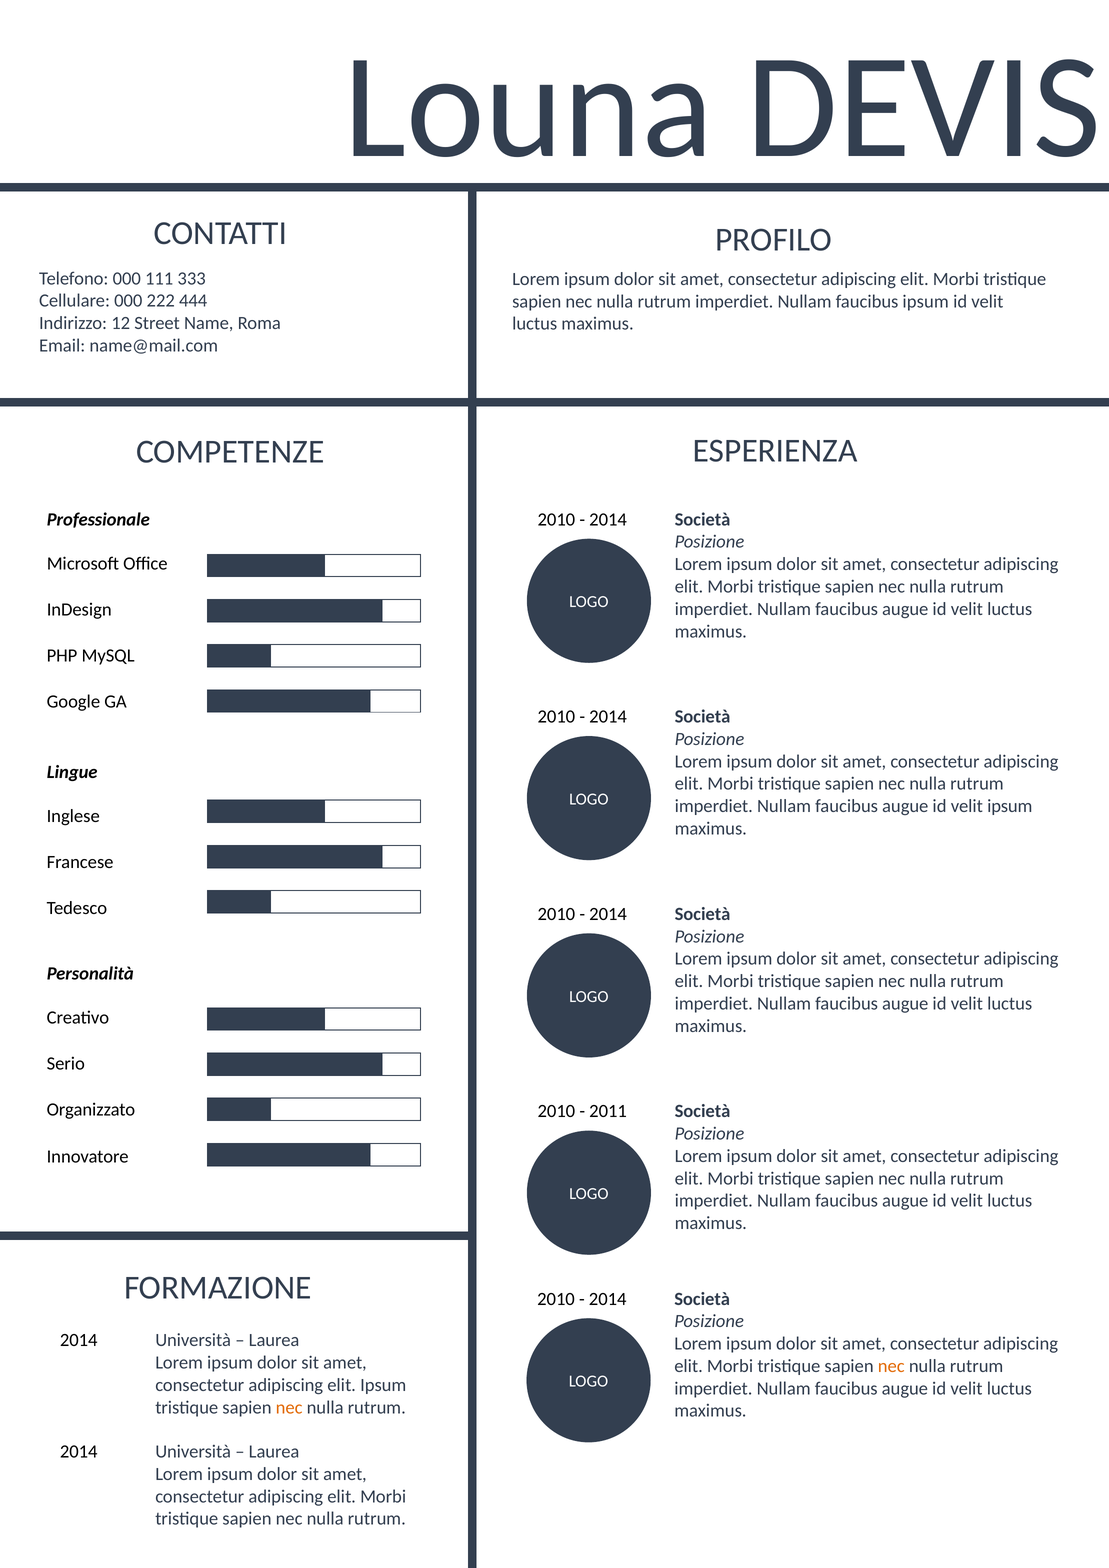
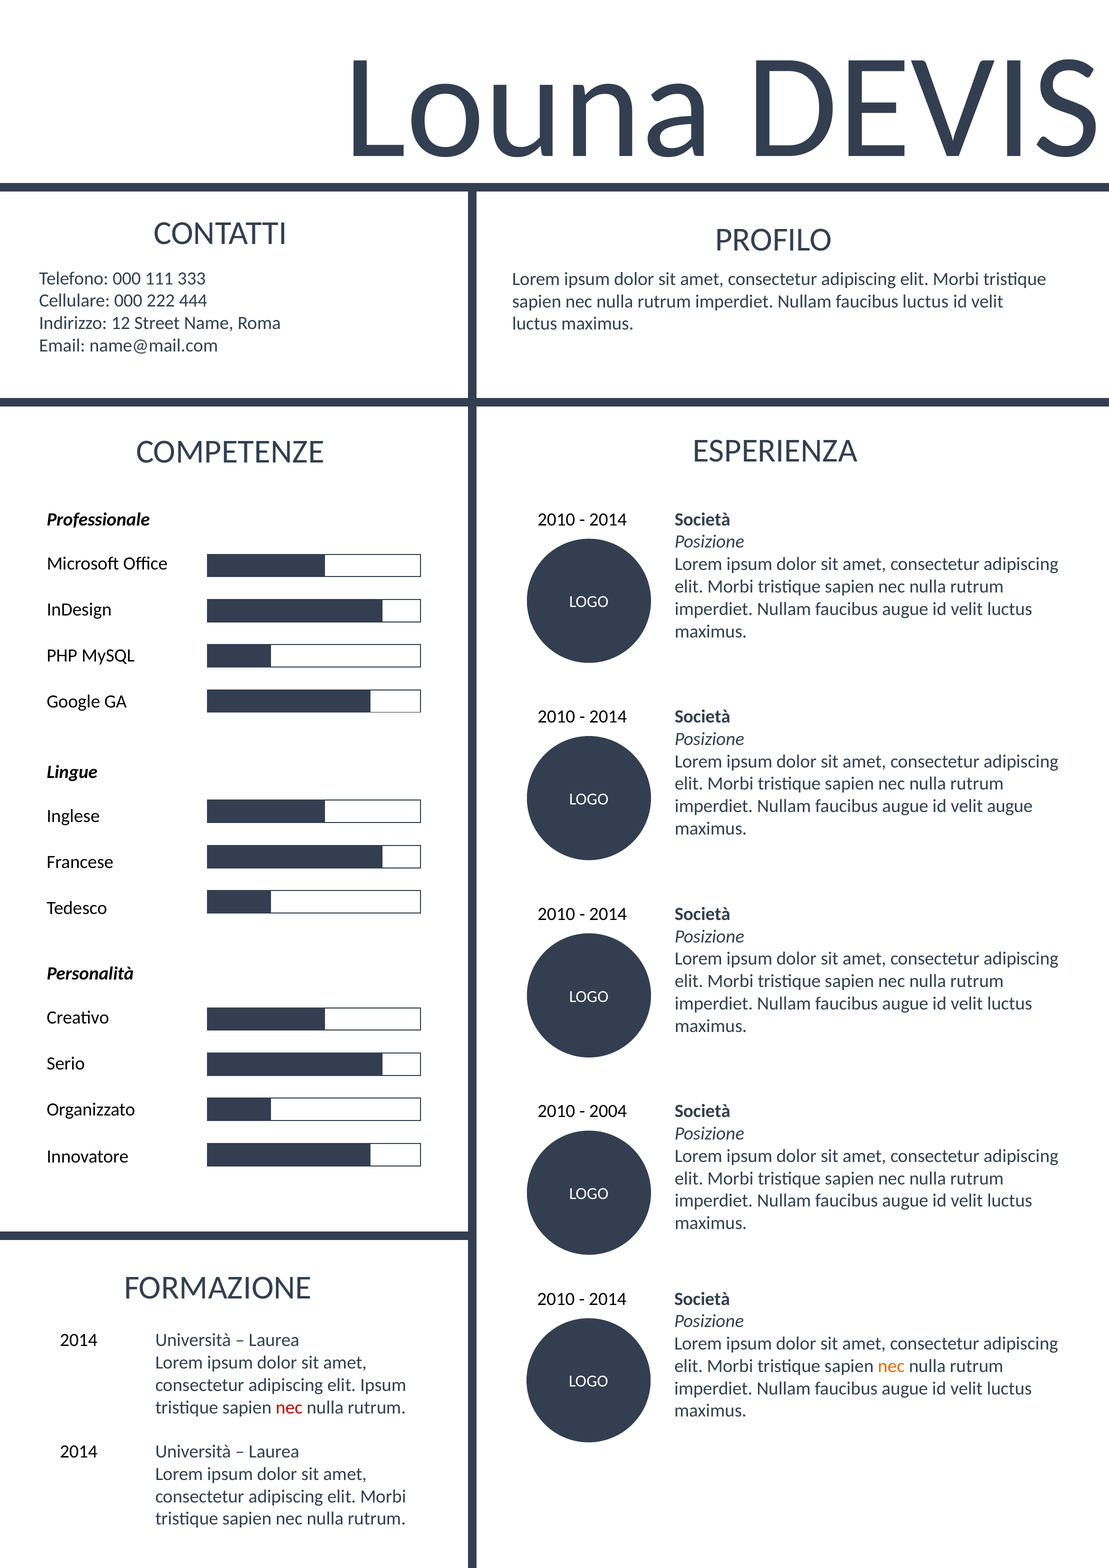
faucibus ipsum: ipsum -> luctus (926, 301)
velit ipsum: ipsum -> augue (1010, 806)
2011: 2011 -> 2004 (608, 1111)
nec colour: orange -> red (289, 1407)
